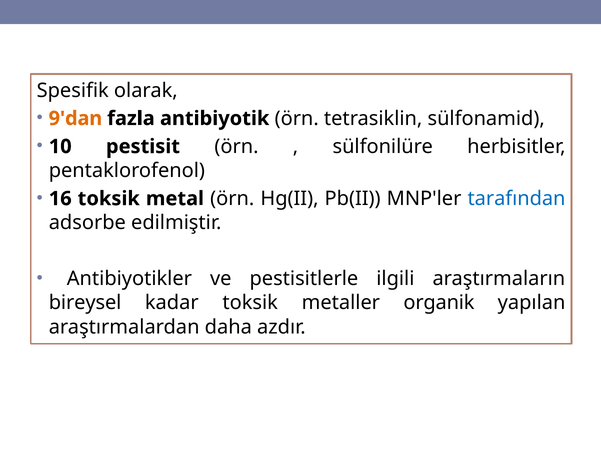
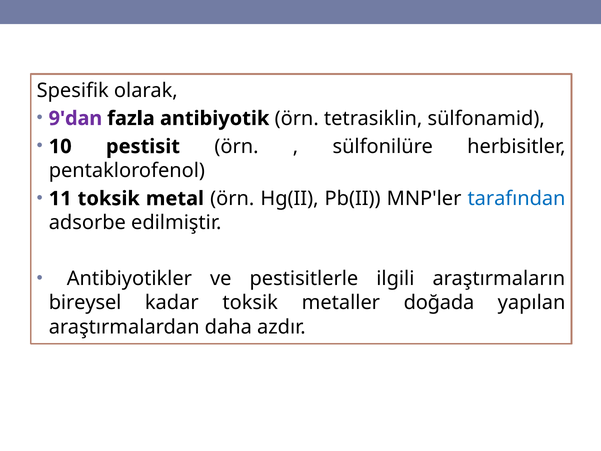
9'dan colour: orange -> purple (75, 118)
16: 16 -> 11 (60, 199)
organik: organik -> doğada (439, 303)
